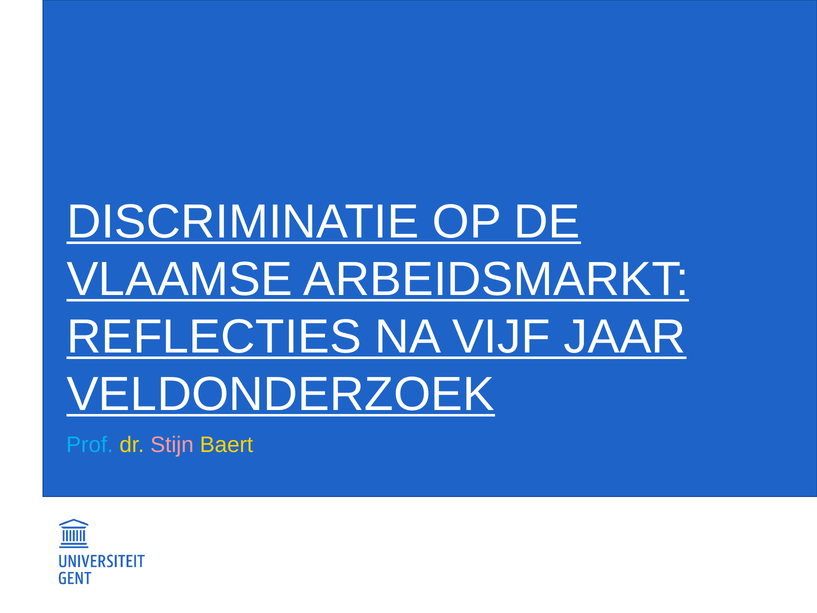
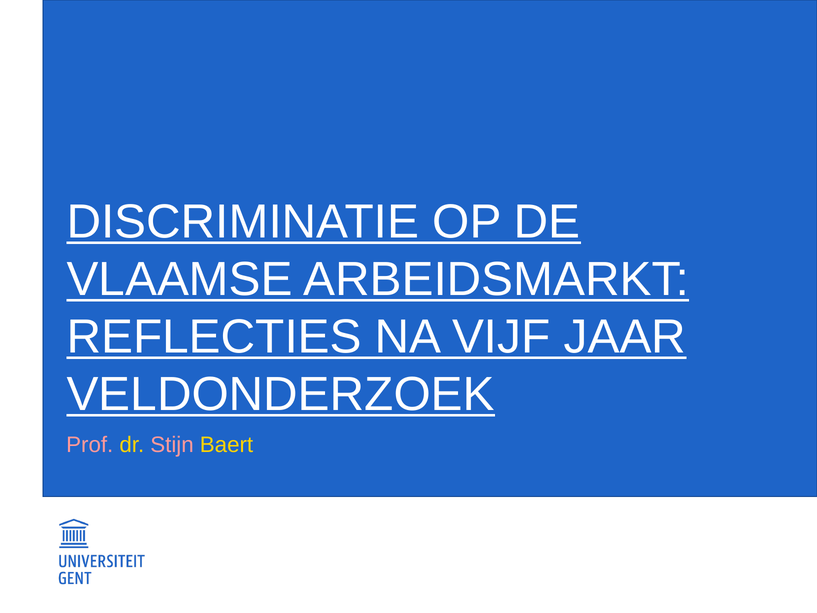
Prof colour: light blue -> pink (90, 444)
